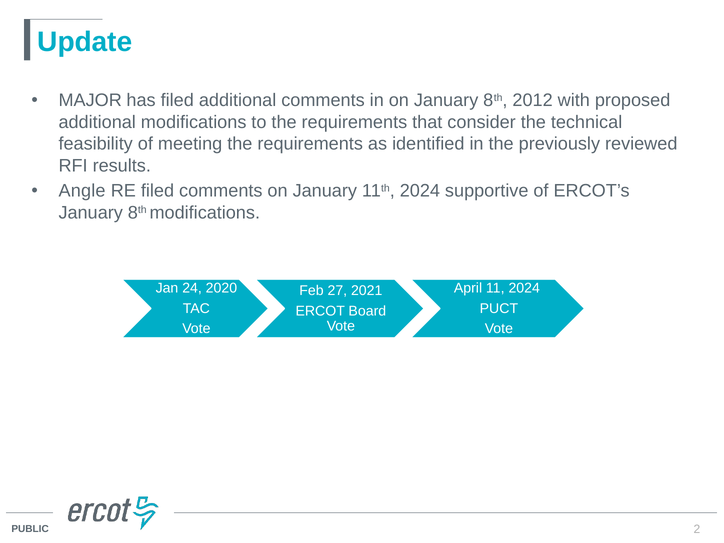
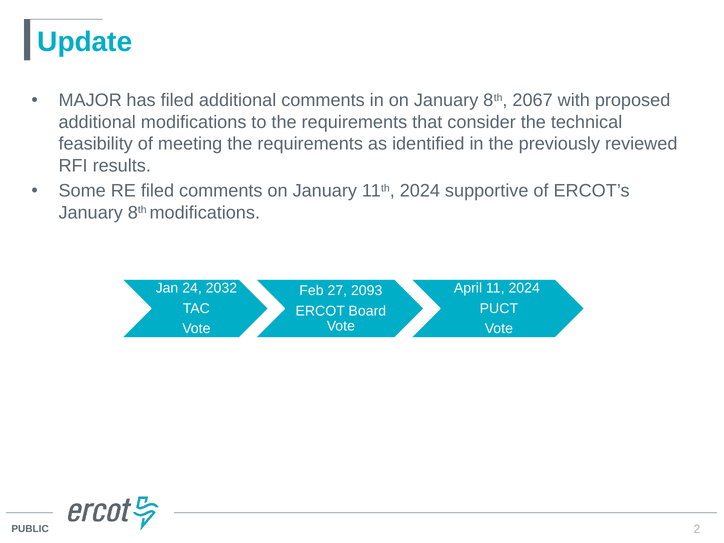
2012: 2012 -> 2067 (533, 101)
Angle: Angle -> Some (82, 191)
2020: 2020 -> 2032 (221, 288)
2021: 2021 -> 2093 (367, 291)
